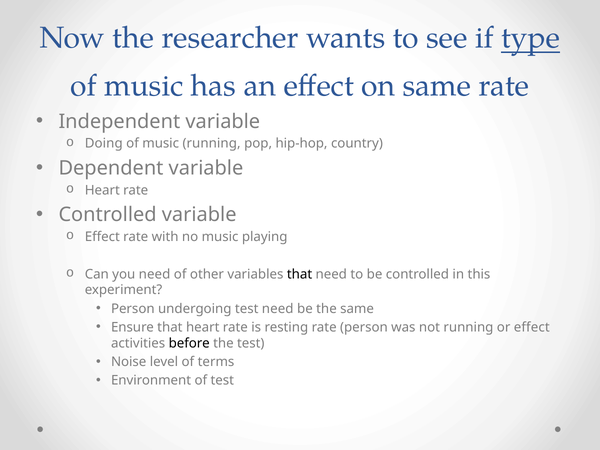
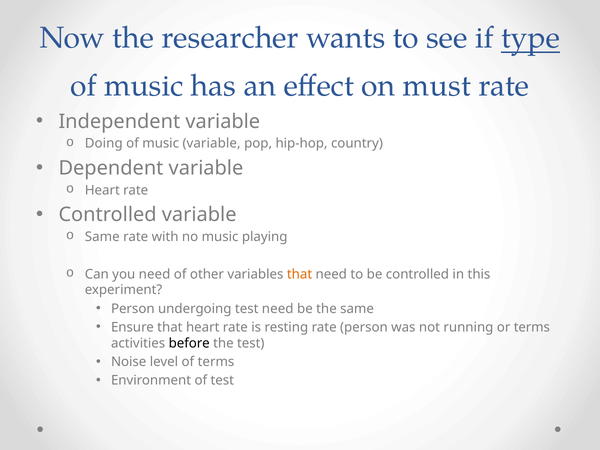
on same: same -> must (437, 86)
music running: running -> variable (212, 144)
Effect: Effect -> Same (102, 237)
that colour: black -> orange (300, 274)
or effect: effect -> terms (532, 327)
